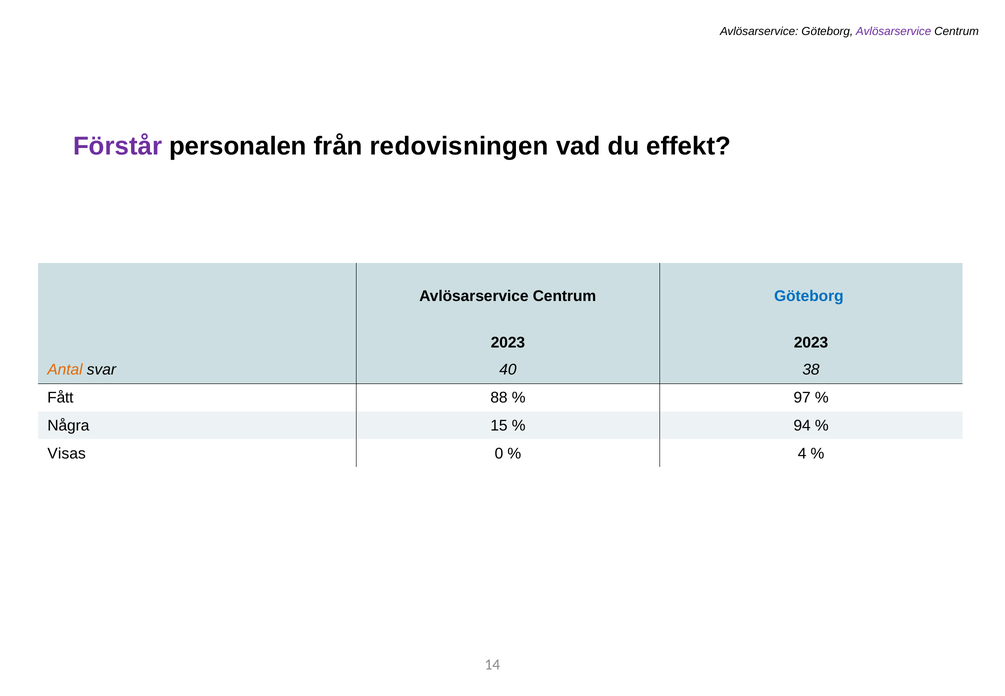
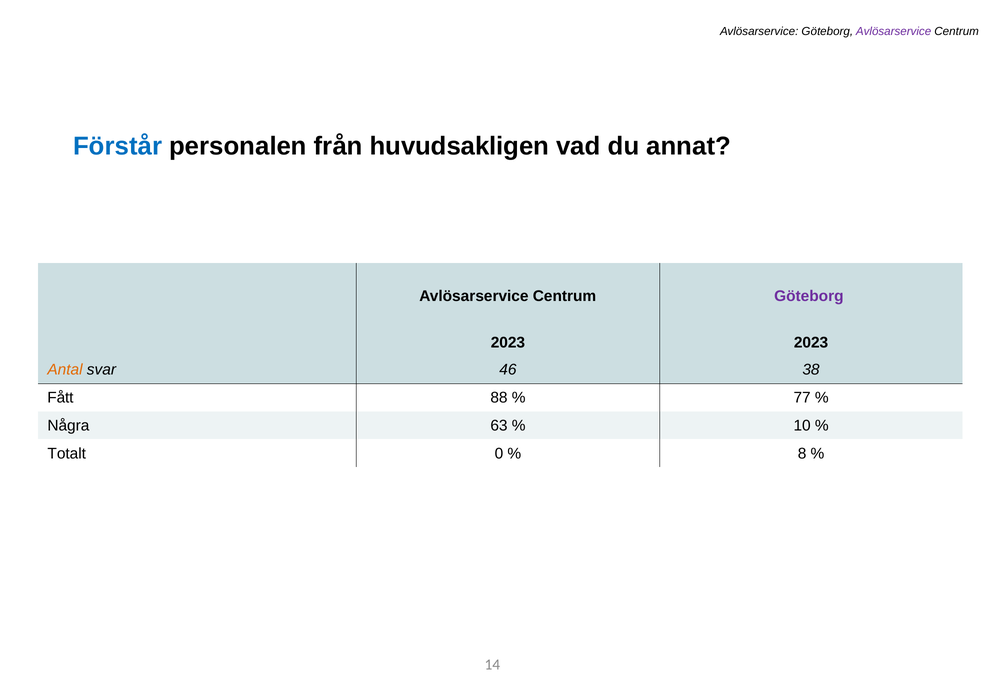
Förstår colour: purple -> blue (118, 146)
redovisningen: redovisningen -> huvudsakligen (459, 146)
effekt: effekt -> annat (689, 146)
Göteborg colour: blue -> purple (809, 296)
40: 40 -> 46 (508, 370)
97: 97 -> 77 (802, 398)
15: 15 -> 63 (499, 425)
94: 94 -> 10 (802, 425)
Visas: Visas -> Totalt (67, 453)
4: 4 -> 8 (802, 453)
